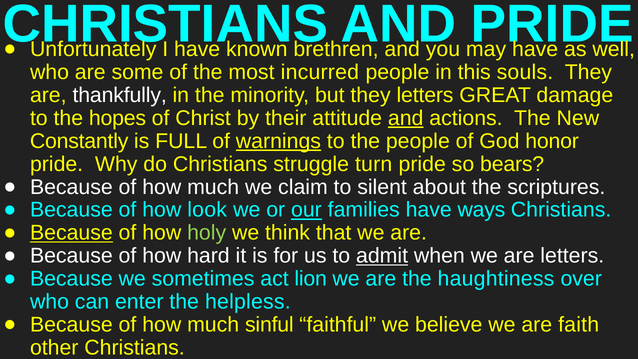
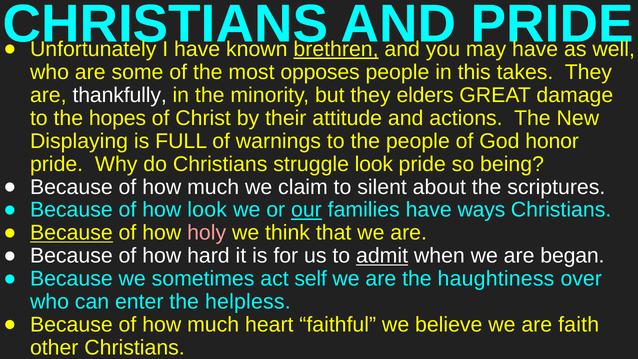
brethren underline: none -> present (336, 49)
incurred: incurred -> opposes (320, 72)
souls: souls -> takes (525, 72)
they letters: letters -> elders (425, 95)
and underline: present -> none (406, 118)
Constantly: Constantly -> Displaying (79, 141)
warnings underline: present -> none (278, 141)
struggle turn: turn -> look (374, 164)
bears: bears -> being (512, 164)
holy colour: light green -> pink (207, 233)
are letters: letters -> began (572, 256)
lion: lion -> self (311, 279)
sinful: sinful -> heart (269, 325)
